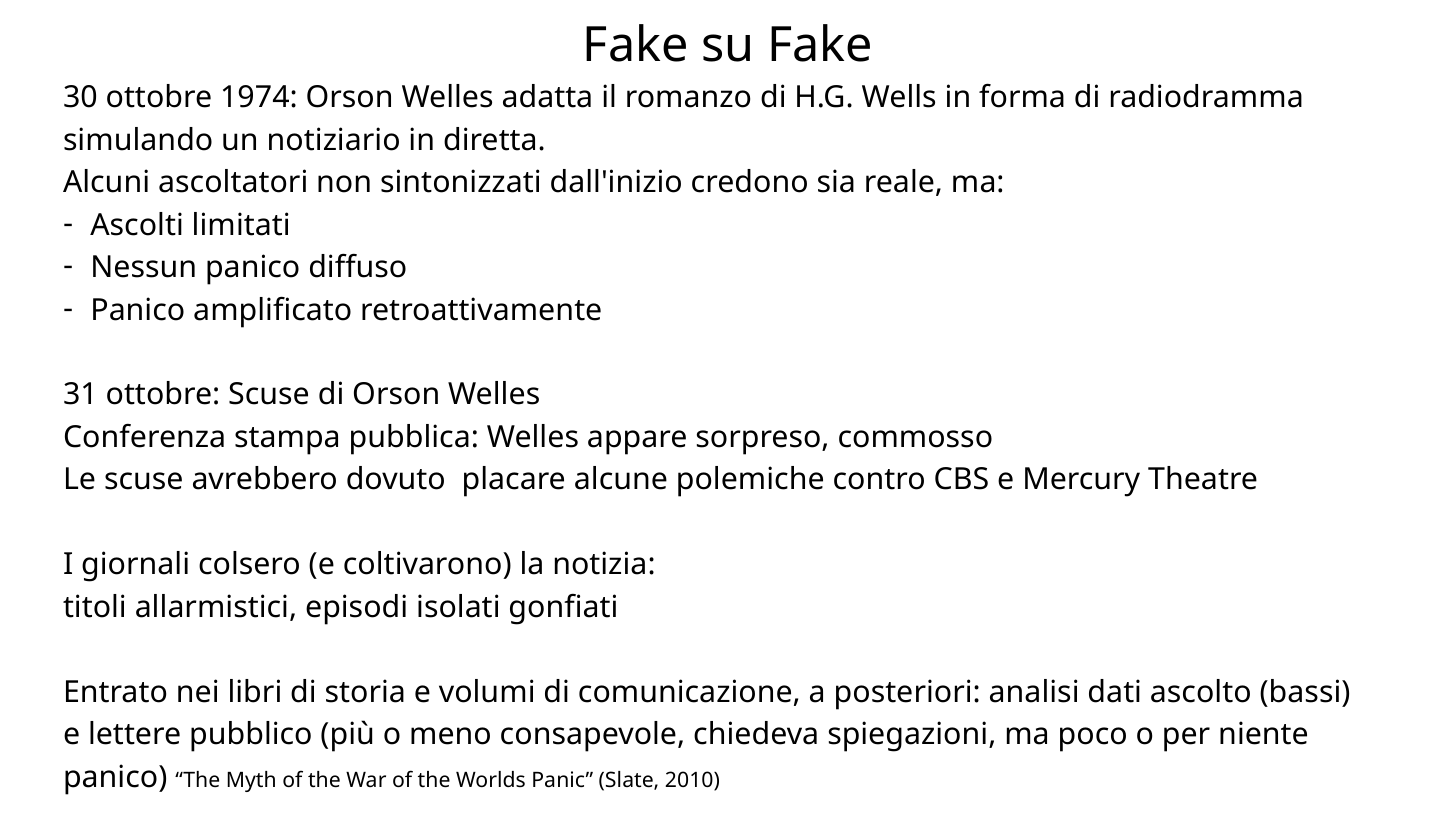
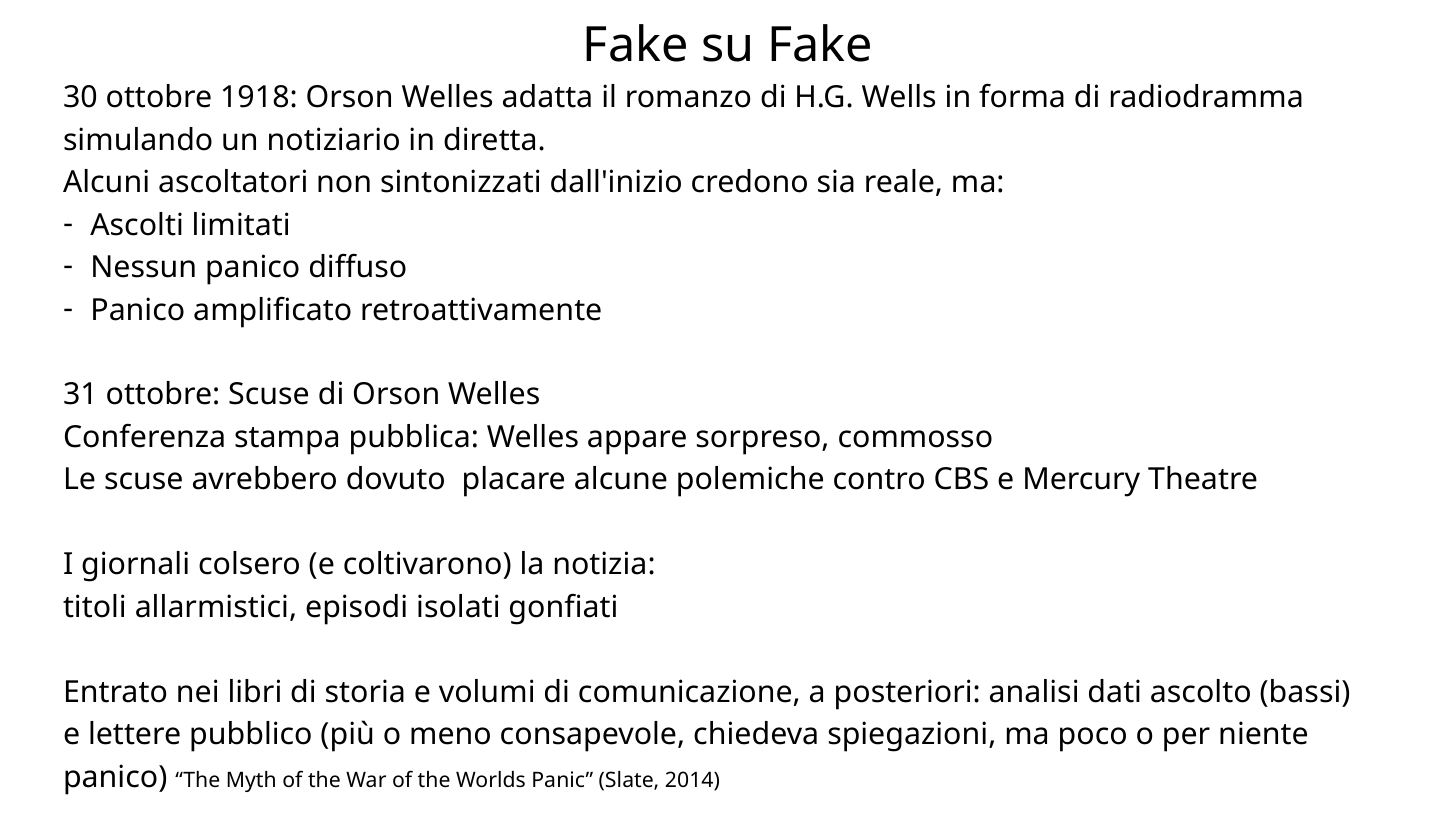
1974: 1974 -> 1918 (259, 98)
2010: 2010 -> 2014 (693, 780)
